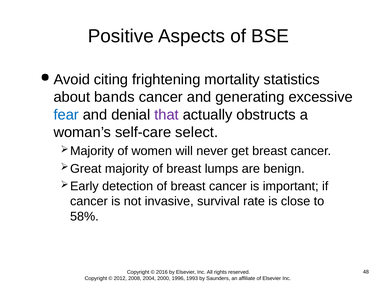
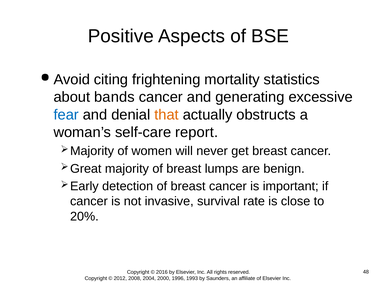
that colour: purple -> orange (167, 115)
select: select -> report (197, 132)
58%: 58% -> 20% (84, 216)
